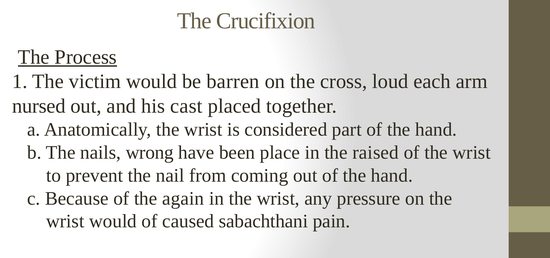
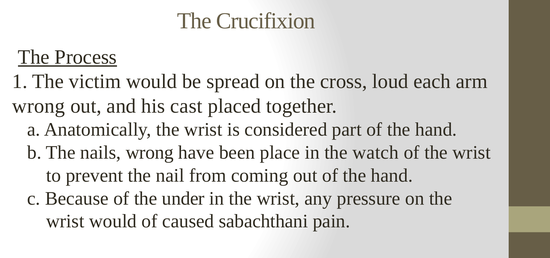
barren: barren -> spread (233, 81)
nursed: nursed -> wrong (39, 106)
raised: raised -> watch (376, 152)
again: again -> under (183, 198)
